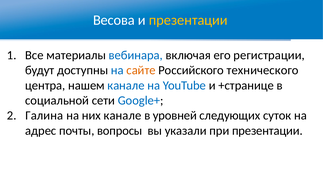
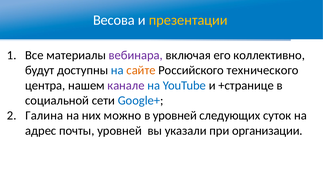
вебинара colour: blue -> purple (136, 55)
регистрации: регистрации -> коллективно (269, 55)
канале colour: blue -> purple (126, 85)
них канале: канале -> можно (122, 115)
почты вопросы: вопросы -> уровней (120, 130)
при презентации: презентации -> организации (267, 130)
